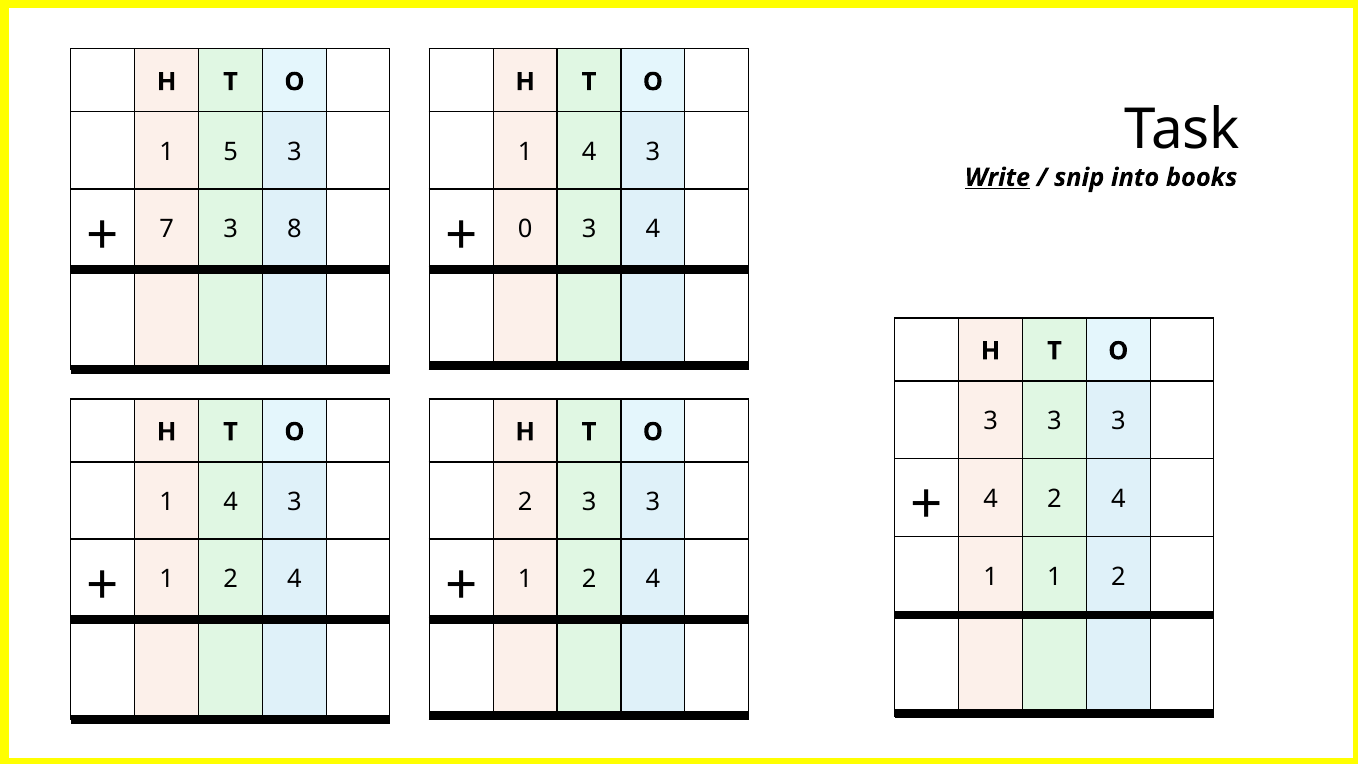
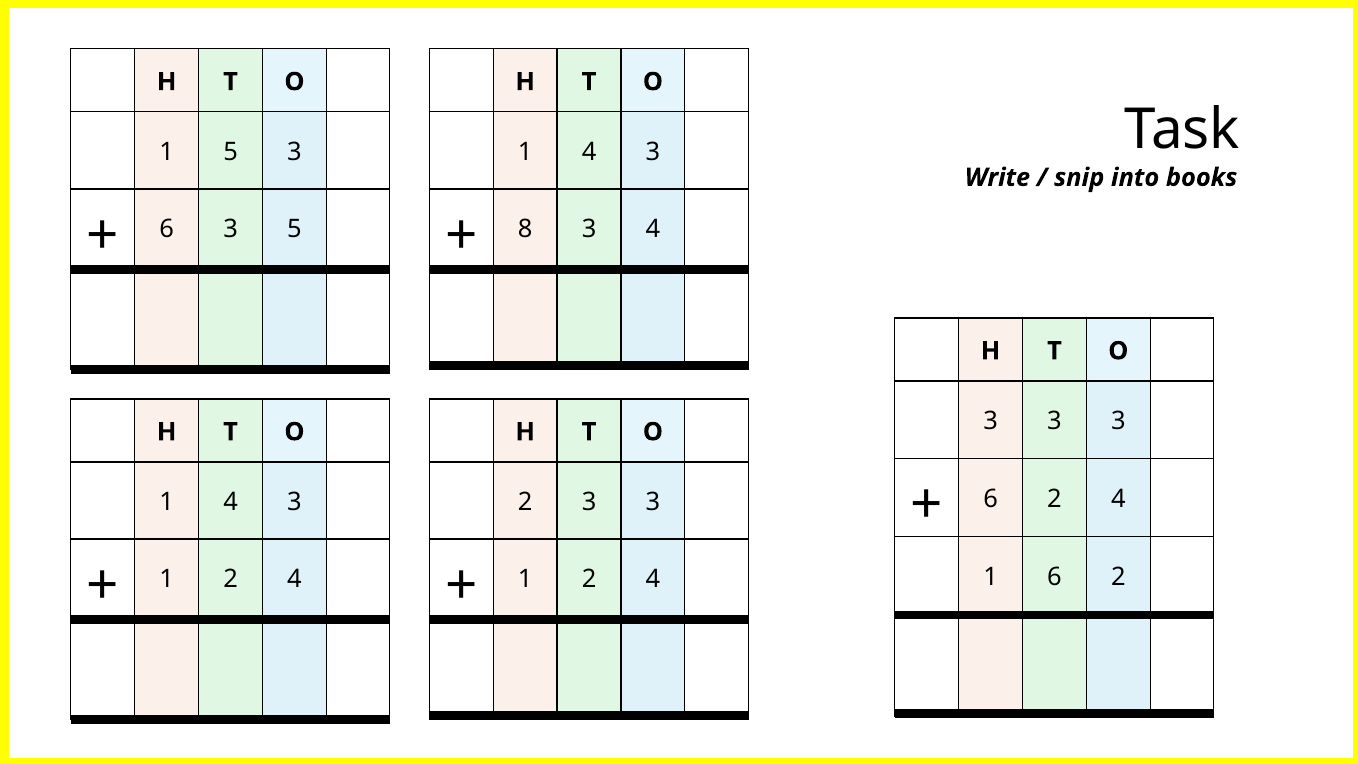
Write underline: present -> none (997, 177)
7: 7 -> 6 (167, 229)
3 8: 8 -> 5 (294, 229)
0: 0 -> 8 (525, 229)
4: 4 -> 6 (991, 499)
1 1: 1 -> 6 (1054, 577)
